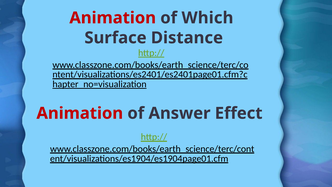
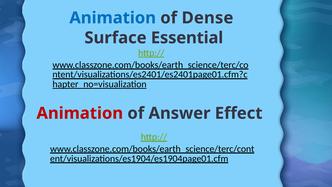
Animation colour: red -> blue (113, 18)
Which: Which -> Dense (207, 18)
Distance: Distance -> Essential (187, 38)
